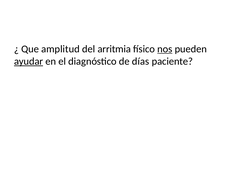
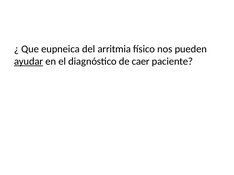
amplitud: amplitud -> eupneica (60, 49)
nos underline: present -> none (165, 49)
días: días -> caer (141, 62)
